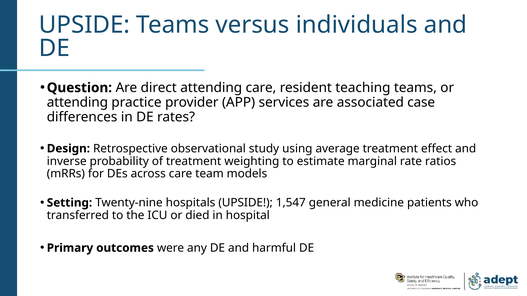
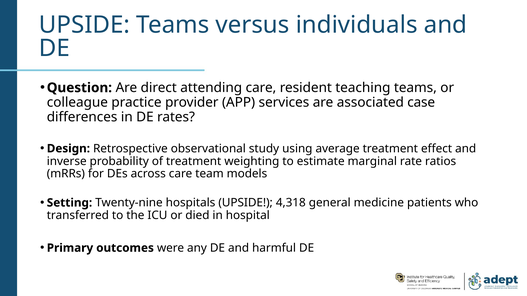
attending: attending -> colleague (77, 102)
1,547: 1,547 -> 4,318 (291, 203)
